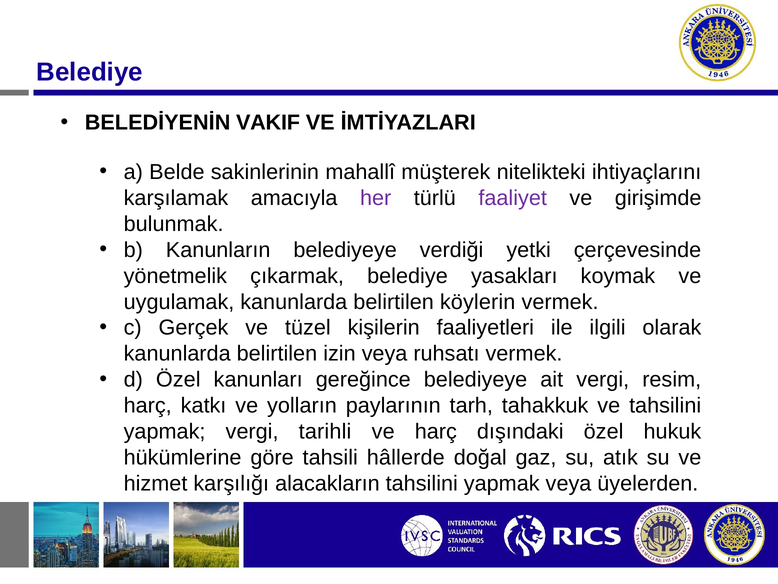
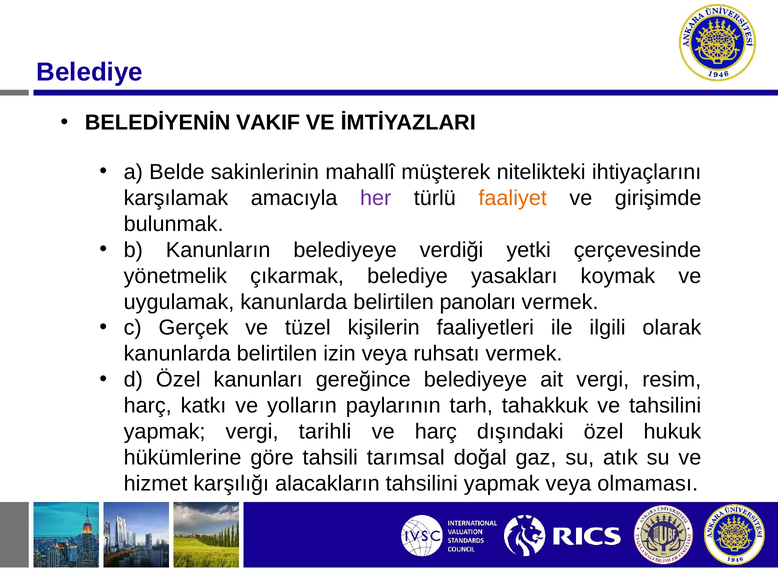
faaliyet colour: purple -> orange (513, 198)
köylerin: köylerin -> panoları (478, 302)
hâllerde: hâllerde -> tarımsal (406, 457)
üyelerden: üyelerden -> olmaması (648, 483)
